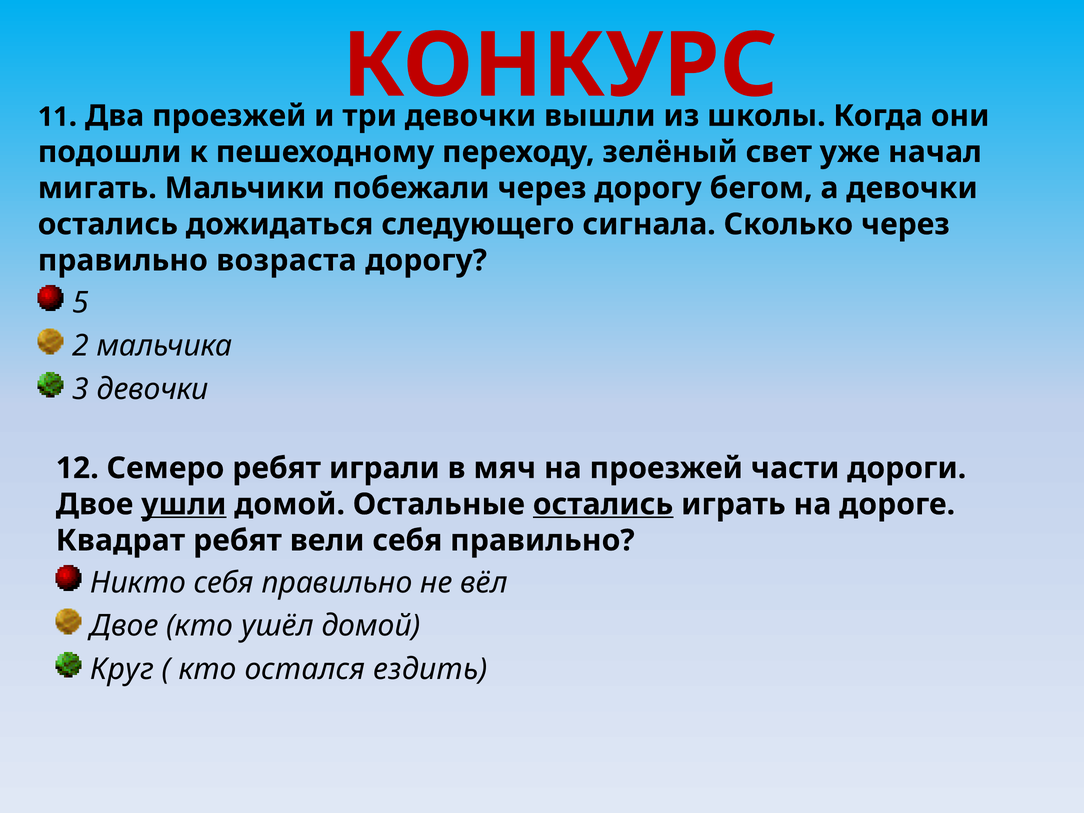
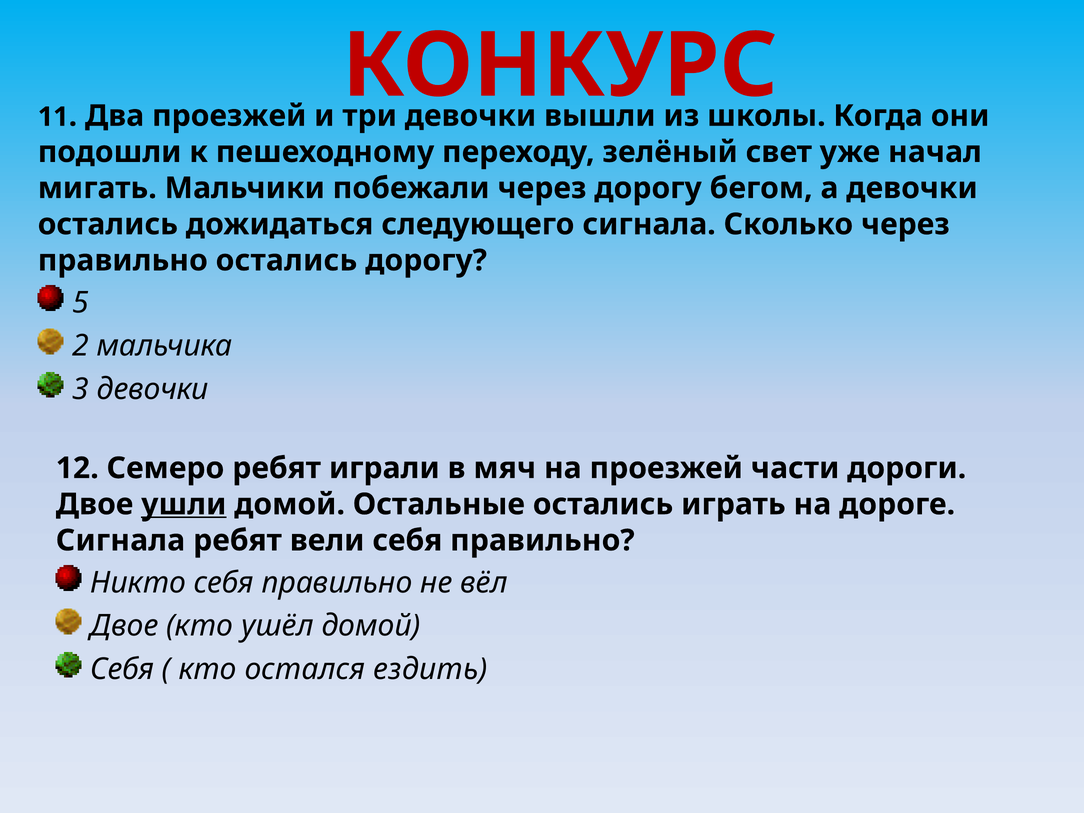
правильно возраста: возраста -> остались (286, 260)
остались underline: present -> none (603, 504)
Квадрат: Квадрат -> Сигнала (120, 540)
Круг: Круг -> Себя (122, 669)
